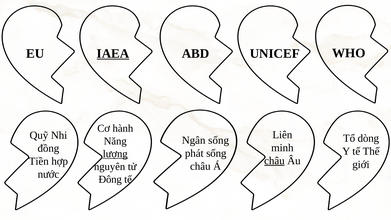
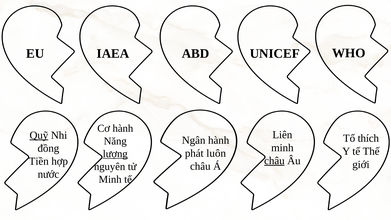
IAEA underline: present -> none (113, 53)
Quỹ underline: none -> present (39, 135)
dòng: dòng -> thích (368, 138)
Ngân sống: sống -> hành (219, 140)
phát sống: sống -> luôn (216, 153)
Đông: Đông -> Minh (110, 179)
